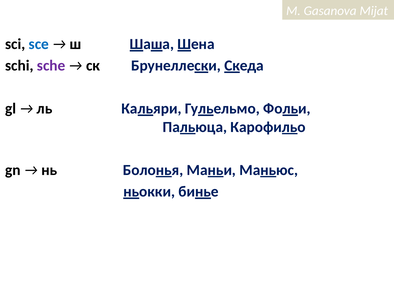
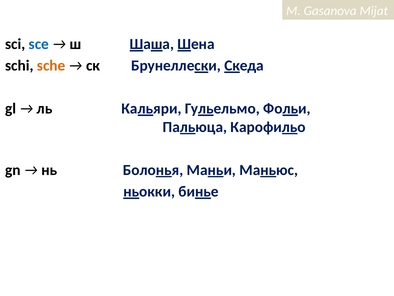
sche colour: purple -> orange (51, 65)
